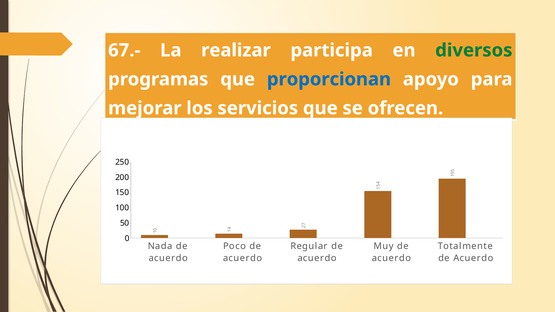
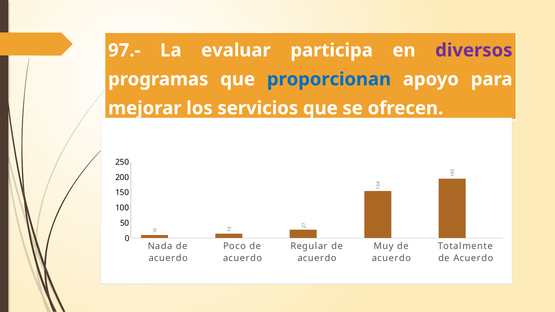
67.-: 67.- -> 97.- (124, 50)
realizar: realizar -> evaluar (236, 50)
diversos colour: green -> purple (474, 50)
